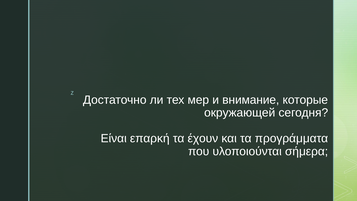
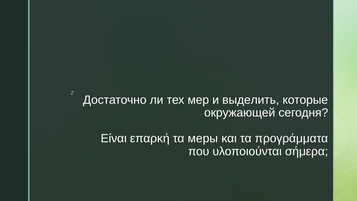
внимание: внимание -> выделить (251, 100)
έχουν: έχουν -> меры (203, 138)
